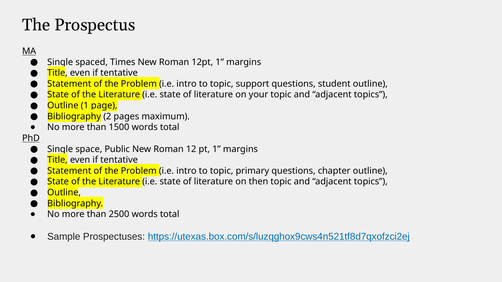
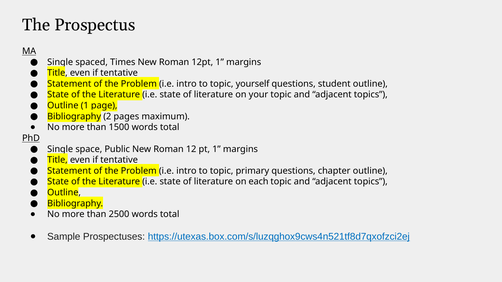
support: support -> yourself (253, 84)
then: then -> each (259, 182)
